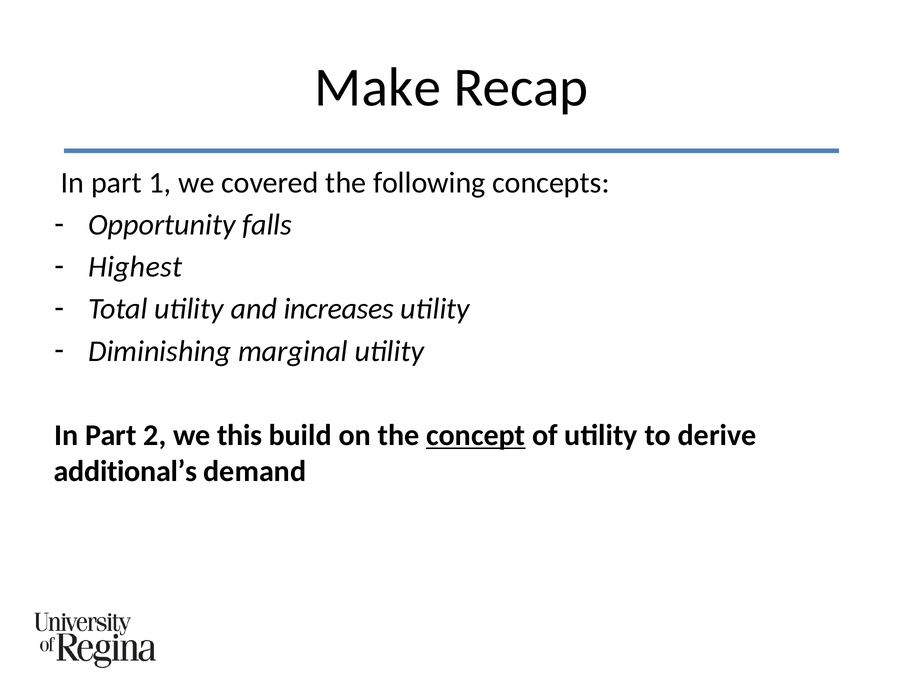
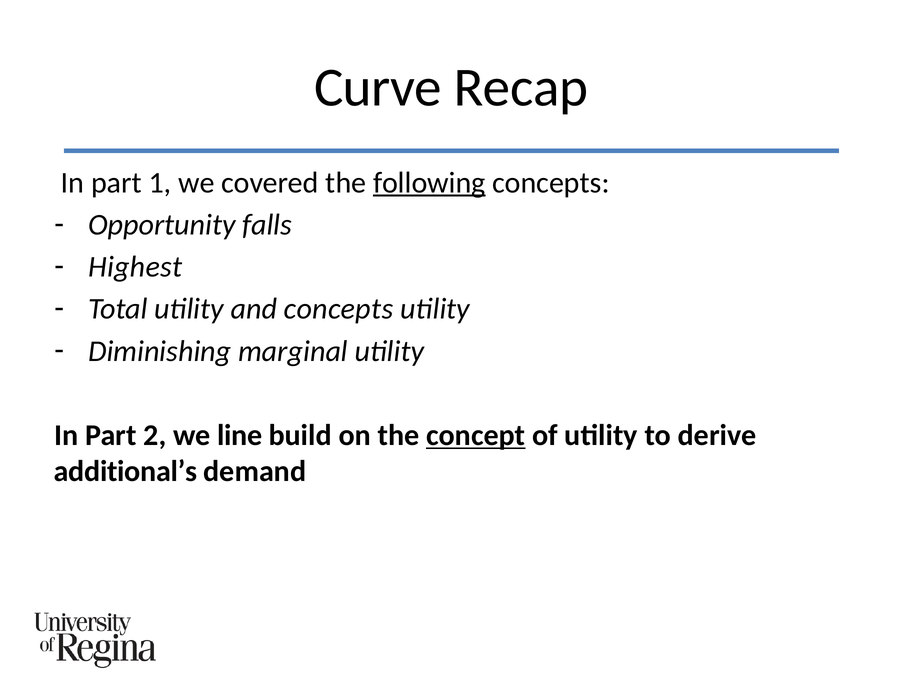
Make: Make -> Curve (378, 87)
following underline: none -> present (429, 183)
and increases: increases -> concepts (339, 309)
this: this -> line (240, 435)
